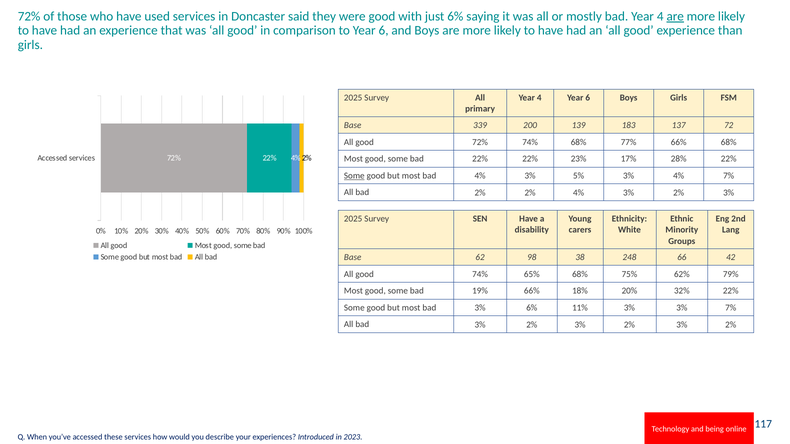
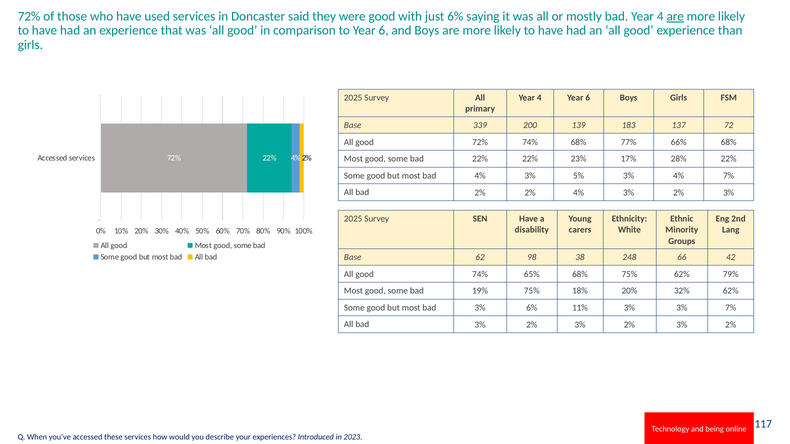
Some underline: present -> none (354, 176)
19% 66%: 66% -> 75% (532, 291)
32% 22%: 22% -> 62% (731, 291)
